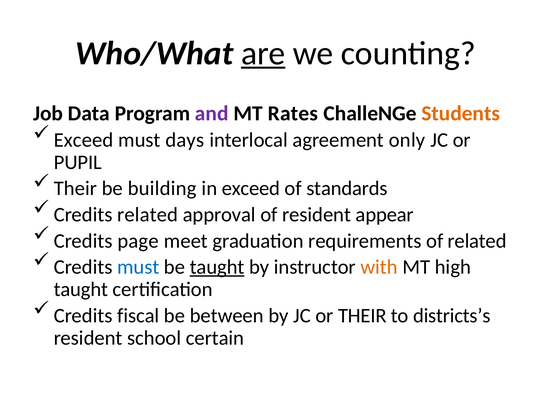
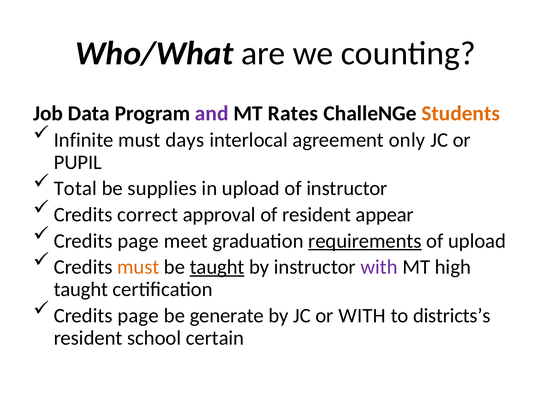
are underline: present -> none (263, 53)
Exceed: Exceed -> Infinite (84, 140)
Their: Their -> Total (75, 189)
building: building -> supplies (162, 189)
in exceed: exceed -> upload (251, 189)
of standards: standards -> instructor (347, 189)
Credits related: related -> correct (148, 215)
requirements underline: none -> present (365, 241)
of related: related -> upload (477, 241)
must colour: blue -> orange (138, 267)
with colour: orange -> purple (379, 267)
fiscal: fiscal -> page (138, 316)
between: between -> generate (227, 316)
or THEIR: THEIR -> WITH (362, 316)
